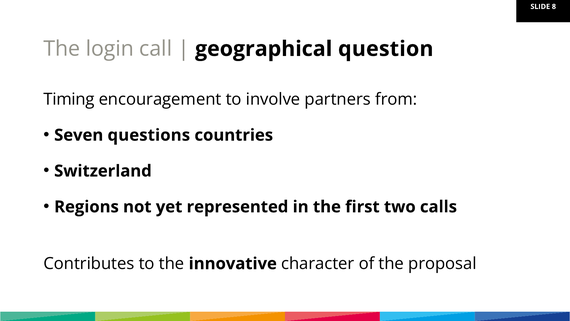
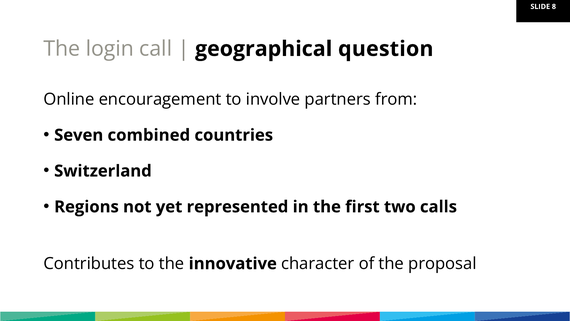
Timing: Timing -> Online (69, 99)
questions: questions -> combined (149, 135)
